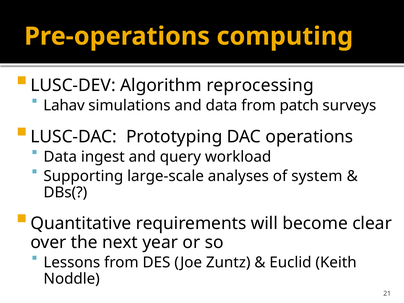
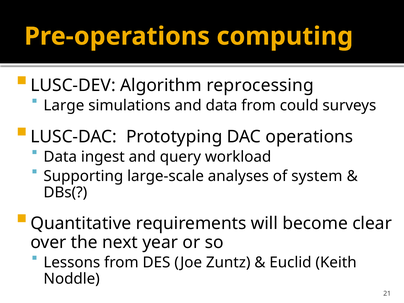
Lahav: Lahav -> Large (64, 106)
patch: patch -> could (299, 106)
